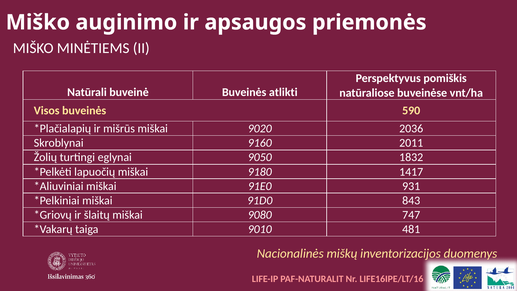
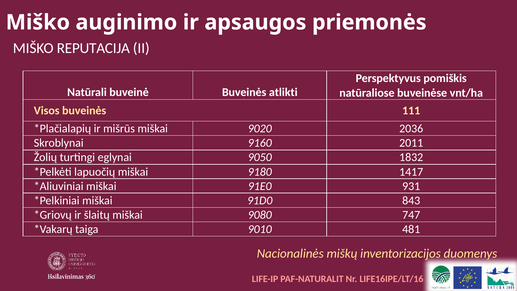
MINĖTIEMS: MINĖTIEMS -> REPUTACIJA (93, 48)
590: 590 -> 111 (411, 110)
